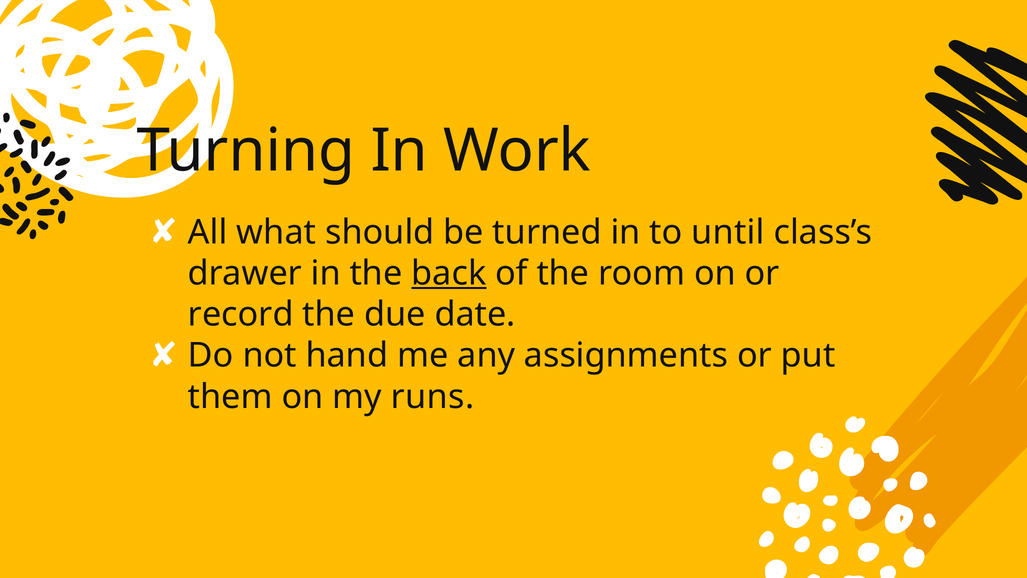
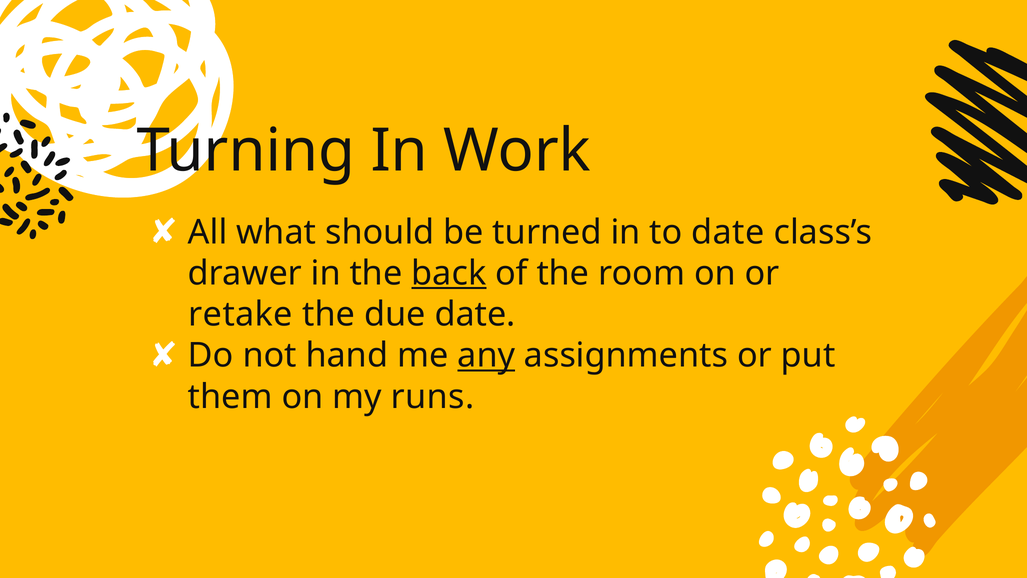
to until: until -> date (728, 232)
record: record -> retake (241, 314)
any underline: none -> present (486, 355)
